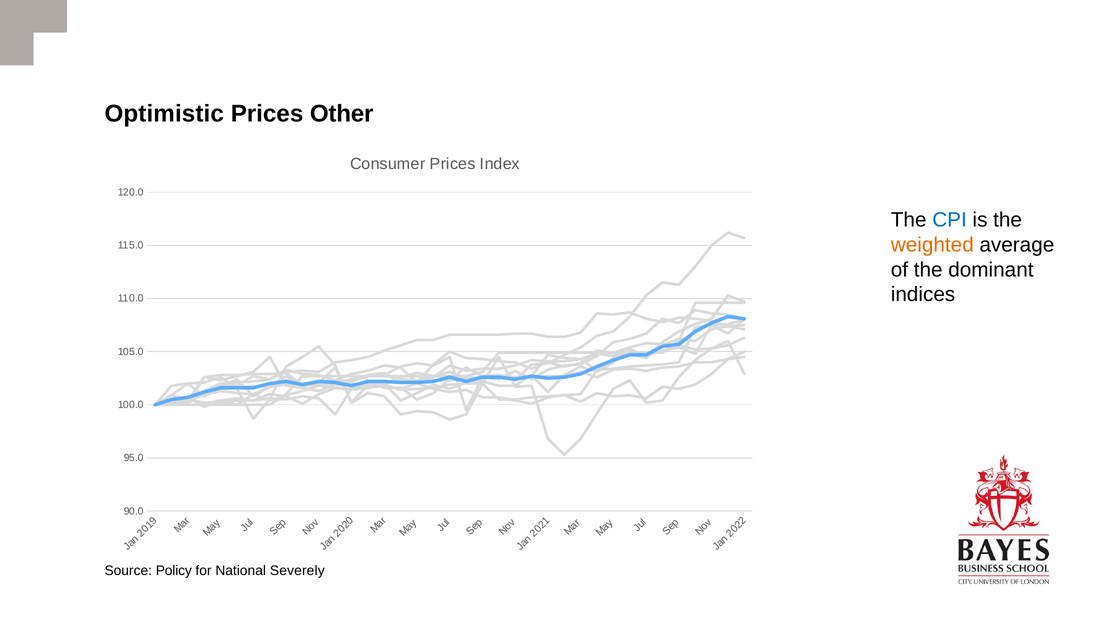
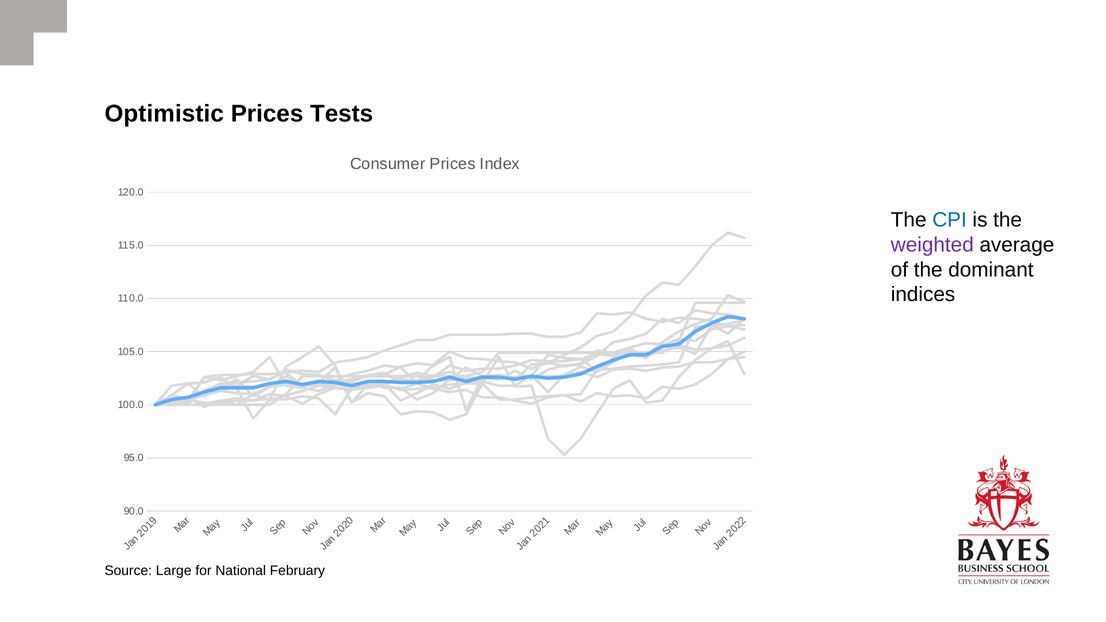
Other: Other -> Tests (342, 114)
weighted colour: orange -> purple (932, 245)
Policy: Policy -> Large (174, 571)
Severely: Severely -> February (297, 571)
